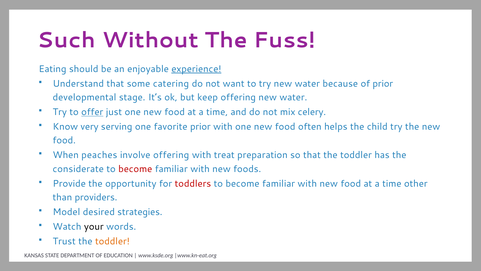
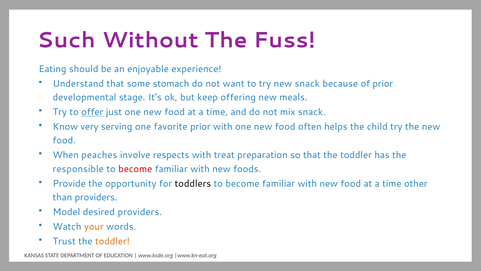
experience underline: present -> none (196, 69)
catering: catering -> stomach (171, 83)
try new water: water -> snack (307, 83)
offering new water: water -> meals (293, 97)
mix celery: celery -> snack (312, 112)
involve offering: offering -> respects (171, 155)
considerate: considerate -> responsible (78, 169)
toddlers colour: red -> black (193, 183)
desired strategies: strategies -> providers (140, 212)
your colour: black -> orange (94, 226)
